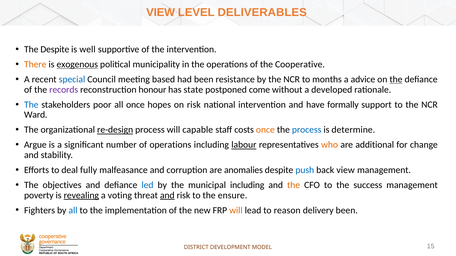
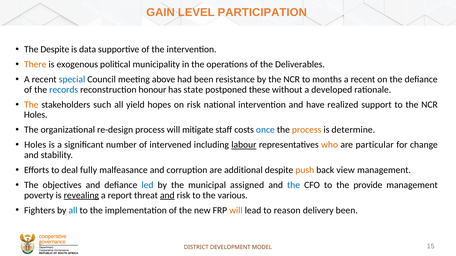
VIEW: VIEW -> GAIN (161, 12)
DELIVERABLES: DELIVERABLES -> PARTICIPATION (262, 12)
well: well -> data (88, 50)
exogenous underline: present -> none (77, 65)
Cooperative: Cooperative -> Deliverables (300, 65)
based: based -> above (164, 80)
advice: advice -> recent (363, 80)
the underline: present -> none (396, 80)
records colour: purple -> blue (64, 90)
come: come -> these (259, 90)
The colour: blue -> orange (31, 105)
poor: poor -> such (102, 105)
all once: once -> yield (135, 105)
formally: formally -> realized (343, 105)
Ward: Ward -> Holes (36, 115)
re-design underline: present -> none (115, 130)
capable: capable -> mitigate (198, 130)
once colour: orange -> blue (265, 130)
process colour: blue -> orange (307, 130)
Argue: Argue -> Holes (35, 145)
of operations: operations -> intervened (170, 145)
additional: additional -> particular (375, 145)
anomalies: anomalies -> additional (243, 170)
push colour: blue -> orange (305, 170)
municipal including: including -> assigned (247, 185)
the colour: orange -> blue (294, 185)
success: success -> provide (368, 185)
voting: voting -> report (120, 196)
ensure: ensure -> various (233, 196)
